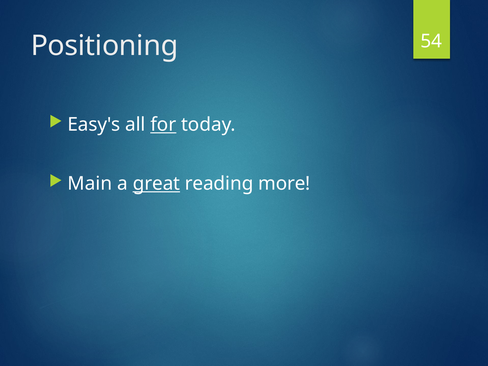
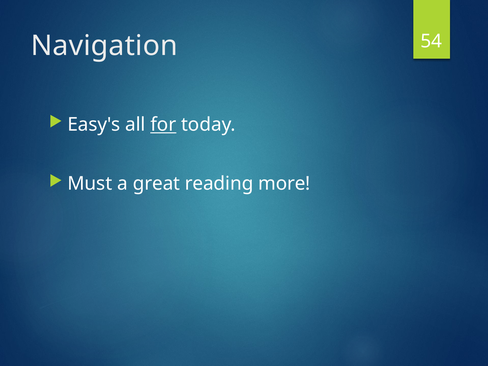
Positioning: Positioning -> Navigation (104, 46)
Main: Main -> Must (90, 184)
great underline: present -> none (156, 184)
